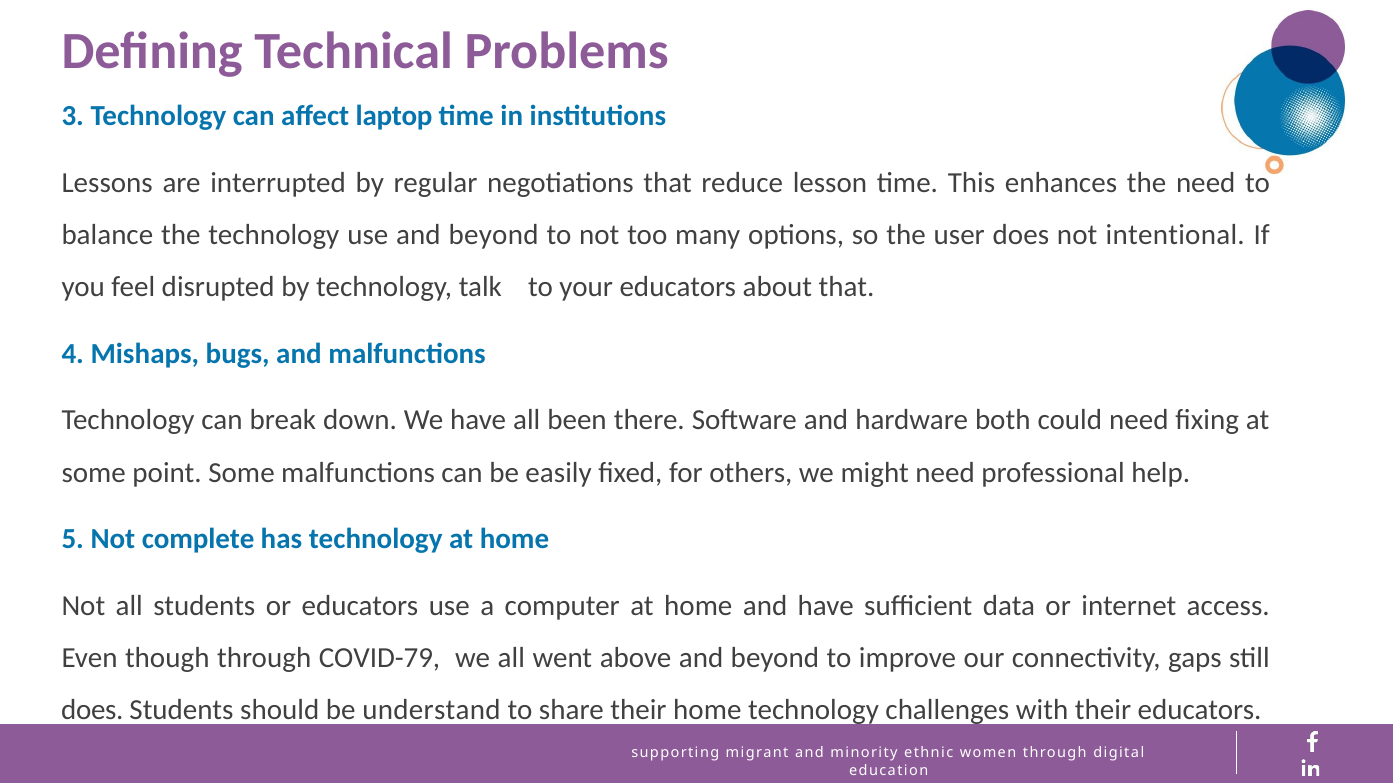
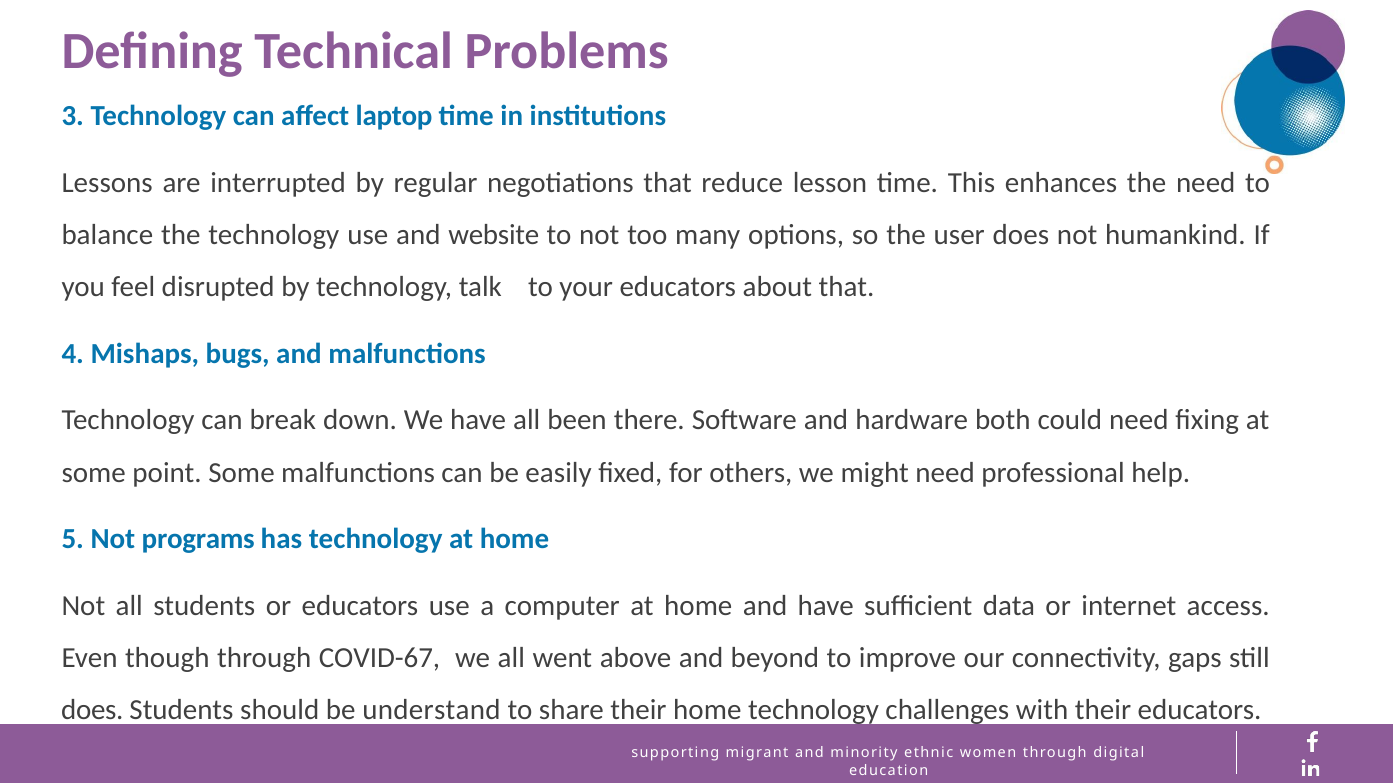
use and beyond: beyond -> website (494, 235)
intentional: intentional -> humankind (1175, 235)
complete: complete -> programs (198, 540)
COVID-79: COVID-79 -> COVID-67 (379, 659)
